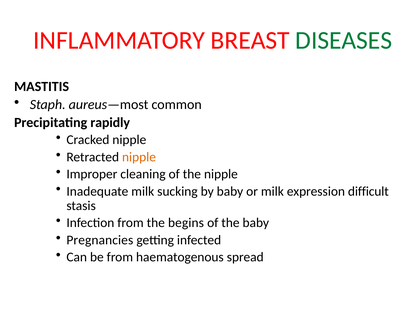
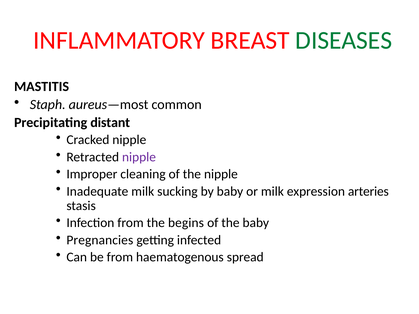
rapidly: rapidly -> distant (110, 123)
nipple colour: orange -> purple (139, 157)
difficult: difficult -> arteries (368, 191)
